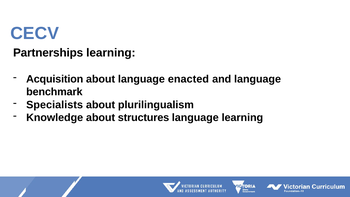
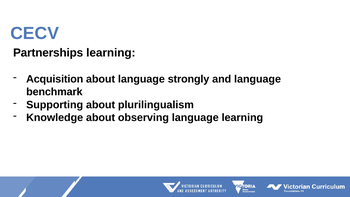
enacted: enacted -> strongly (189, 79)
Specialists: Specialists -> Supporting (55, 105)
structures: structures -> observing (143, 117)
